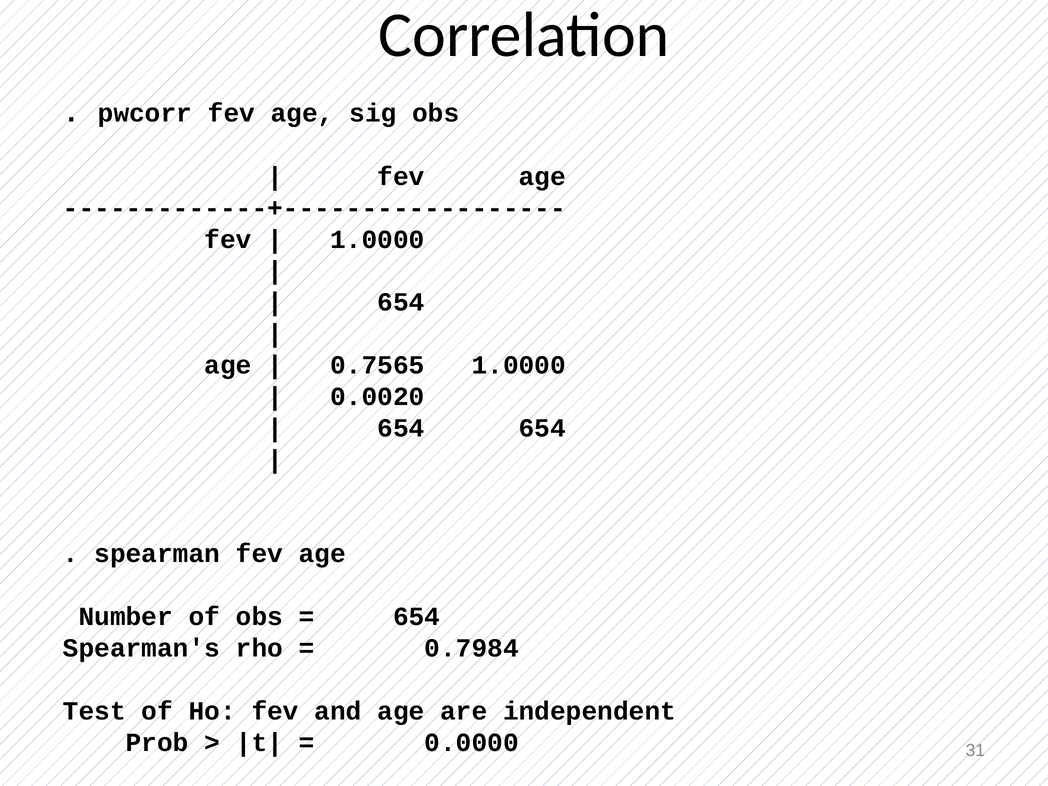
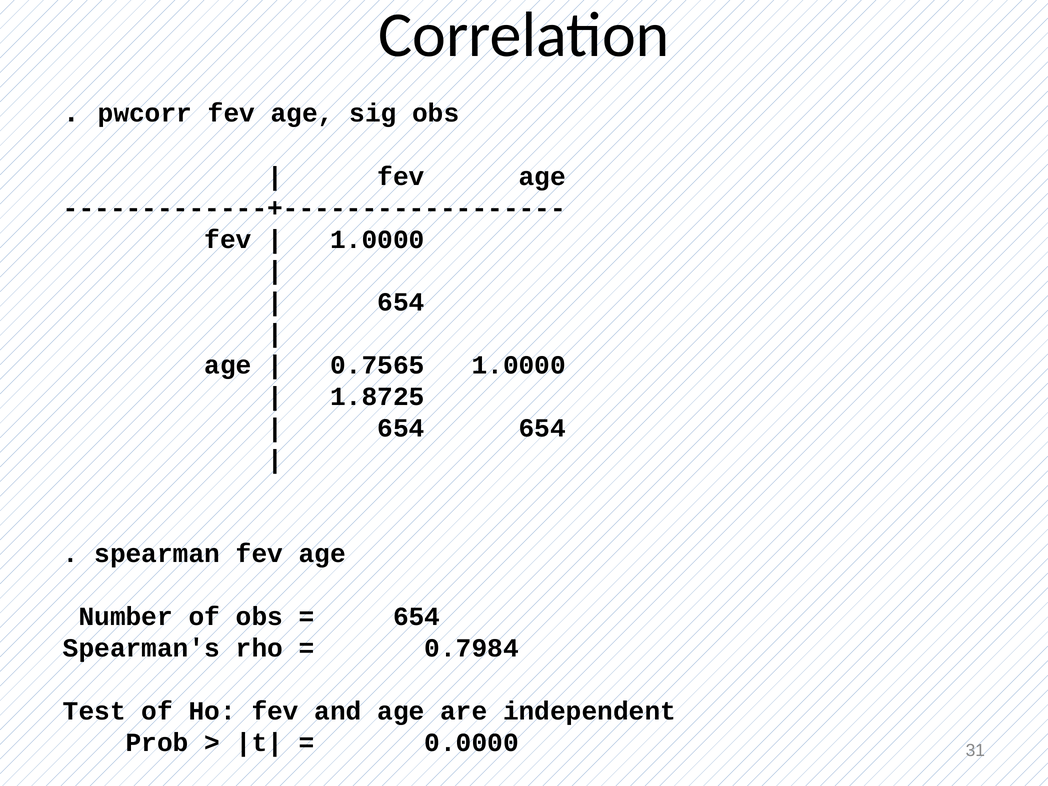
0.0020: 0.0020 -> 1.8725 (377, 397)
